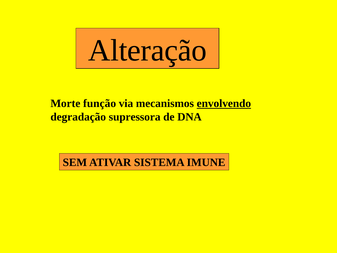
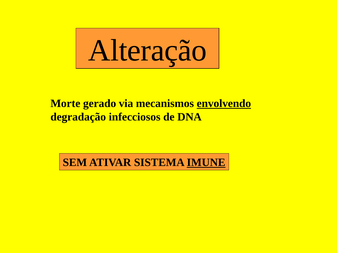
função: função -> gerado (100, 103)
supressora: supressora -> infecciosos (135, 117)
IMUNE underline: none -> present (206, 162)
